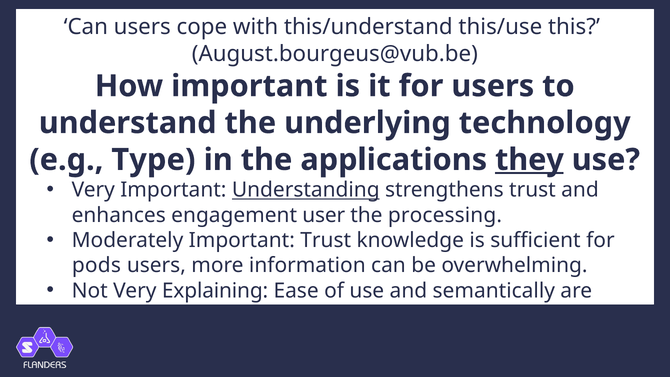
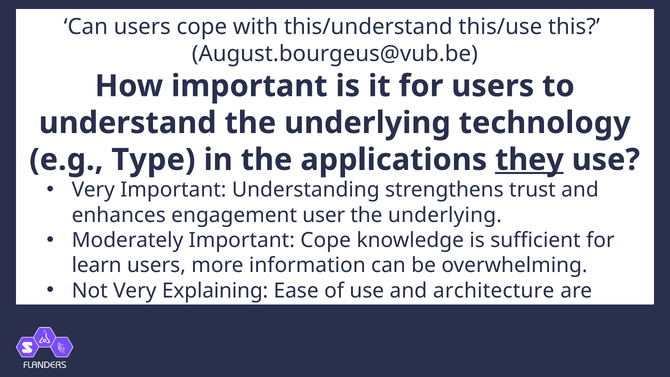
Understanding underline: present -> none (306, 190)
processing: processing -> underlying (445, 215)
Important Trust: Trust -> Cope (326, 240)
pods: pods -> learn (97, 265)
semantically: semantically -> architecture (494, 291)
